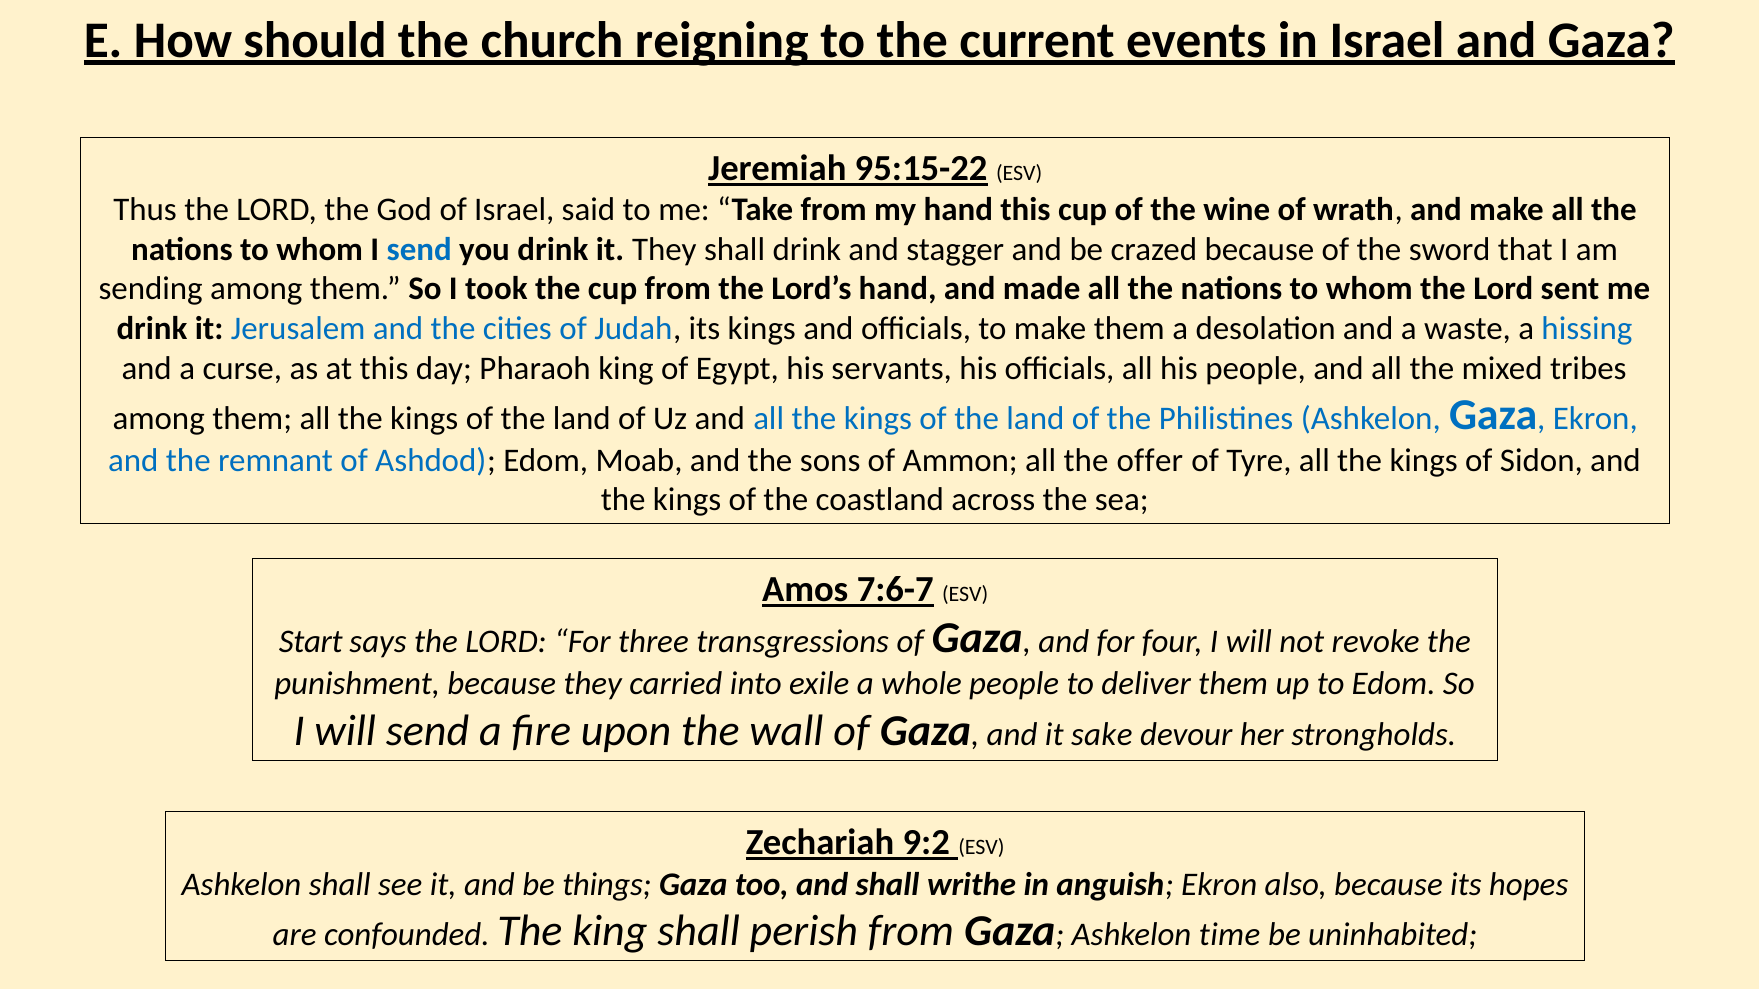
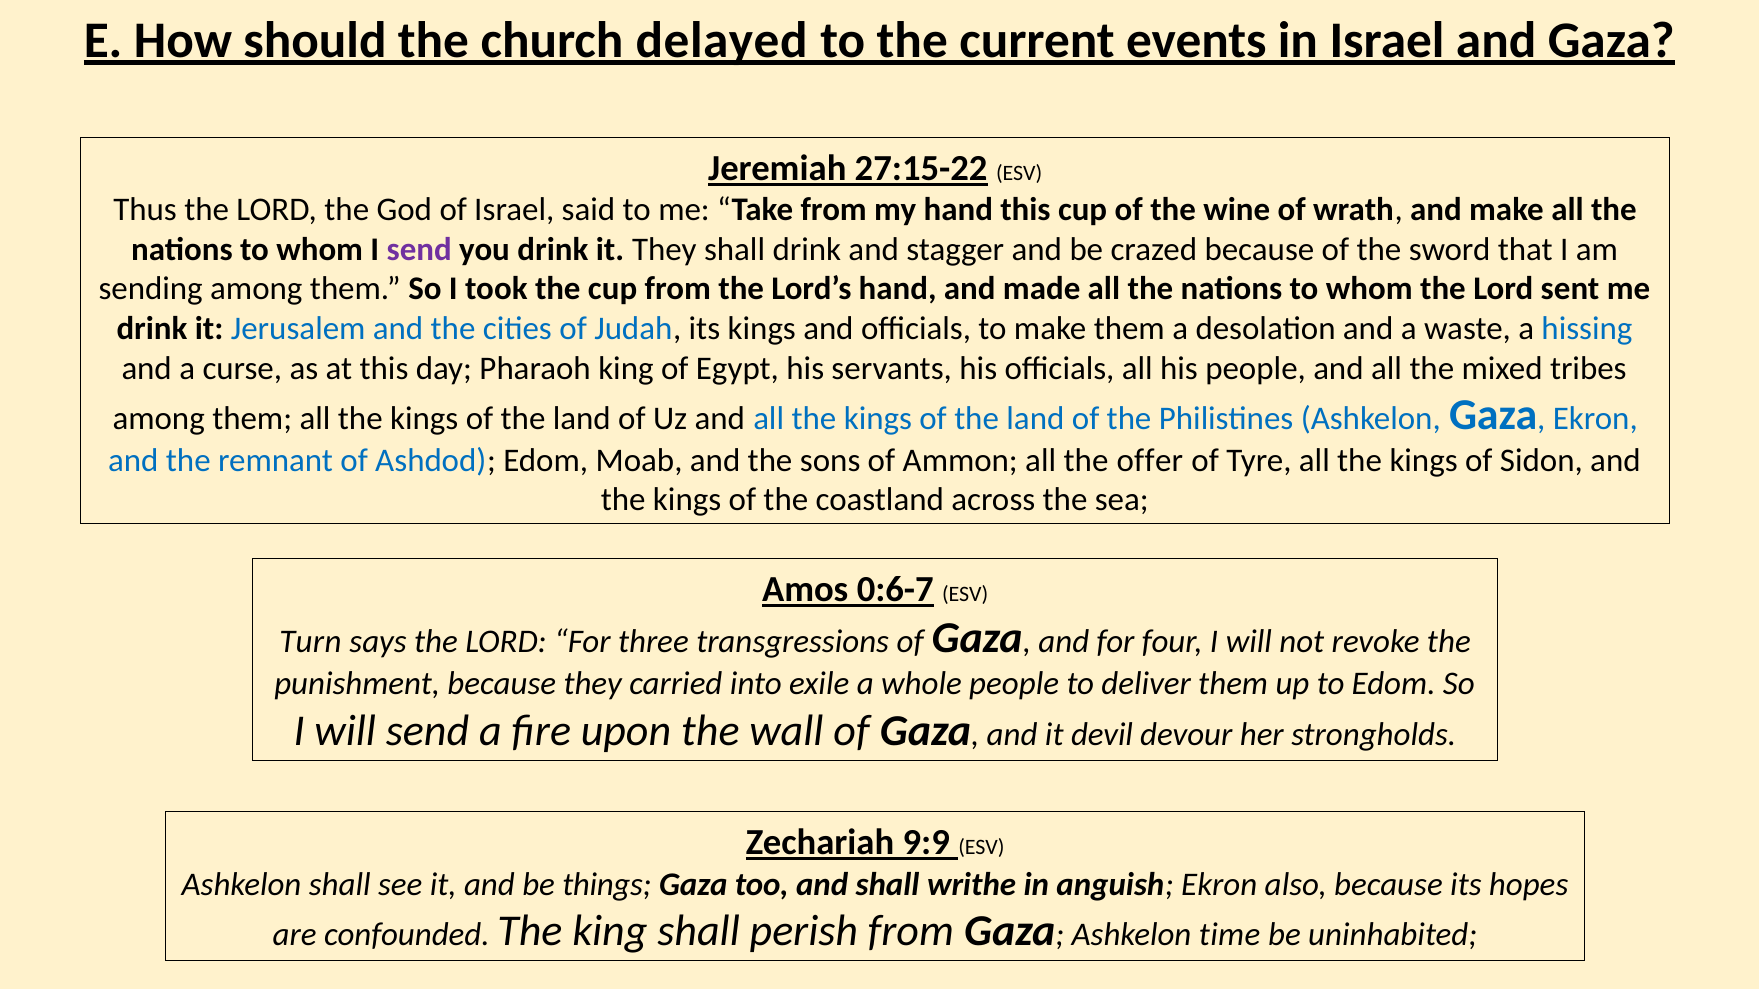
reigning: reigning -> delayed (722, 41)
95:15-22: 95:15-22 -> 27:15-22 (921, 169)
send colour: blue -> purple (419, 250)
7:6-7: 7:6-7 -> 0:6-7 (895, 590)
Start: Start -> Turn (310, 642)
sake: sake -> devil (1102, 735)
9:2: 9:2 -> 9:9 (926, 843)
